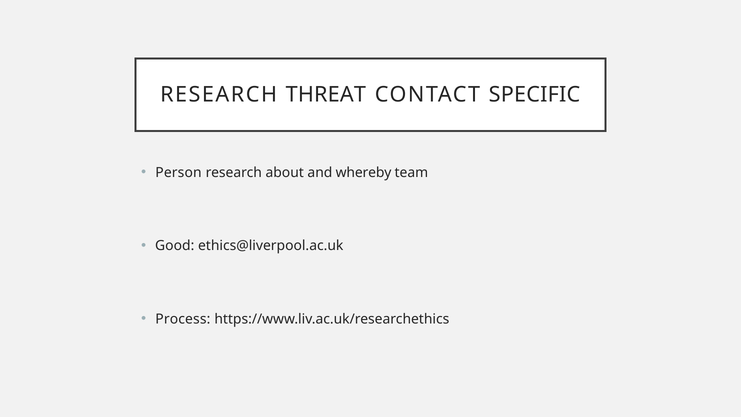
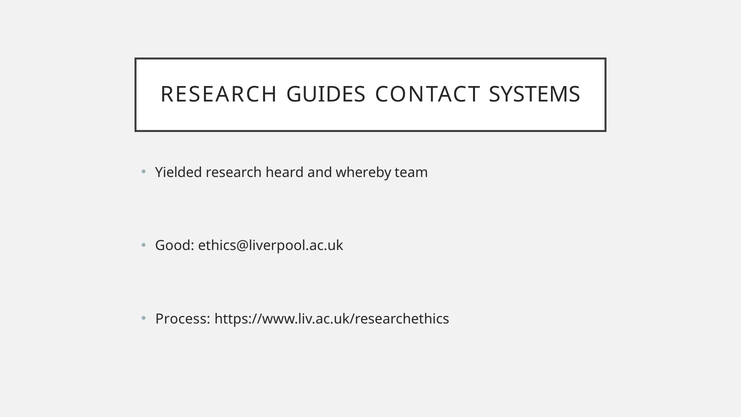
THREAT: THREAT -> GUIDES (326, 95)
SPECIFIC: SPECIFIC -> SYSTEMS (535, 95)
Person: Person -> Yielded (179, 172)
about: about -> heard (285, 172)
